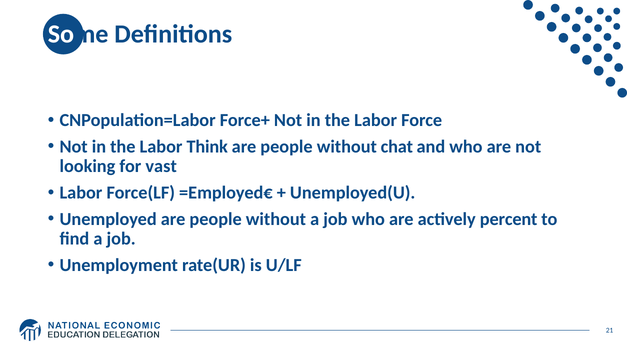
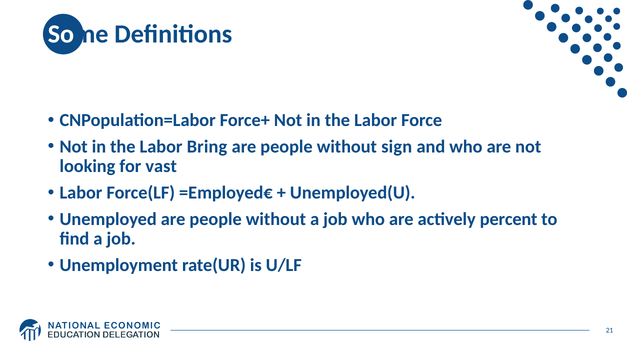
Think: Think -> Bring (207, 146)
chat: chat -> sign (397, 146)
